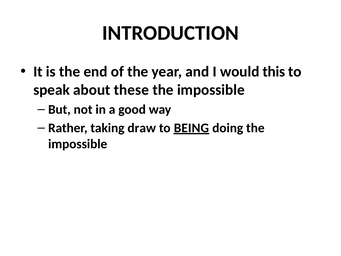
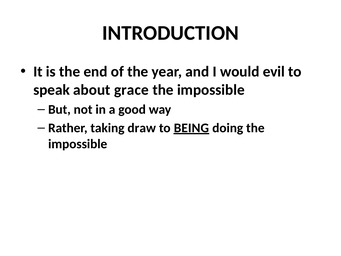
this: this -> evil (274, 72)
these: these -> grace (131, 90)
